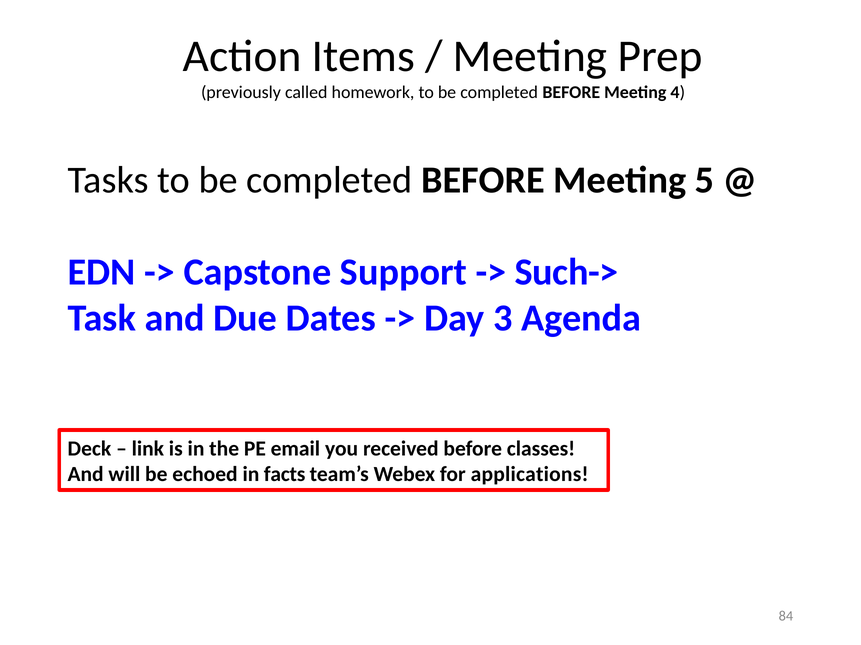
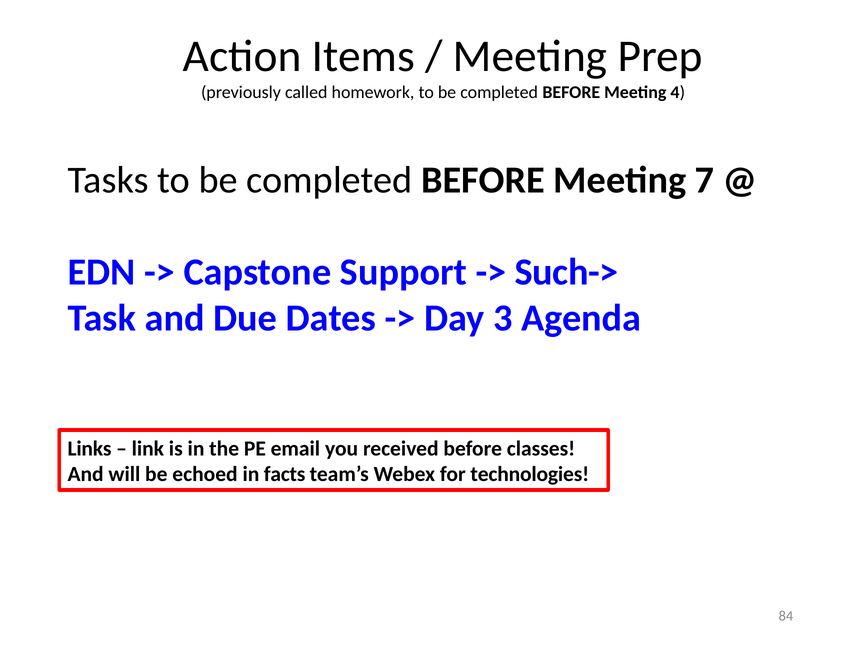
5: 5 -> 7 (705, 181)
Deck: Deck -> Links (90, 449)
applications: applications -> technologies (530, 475)
